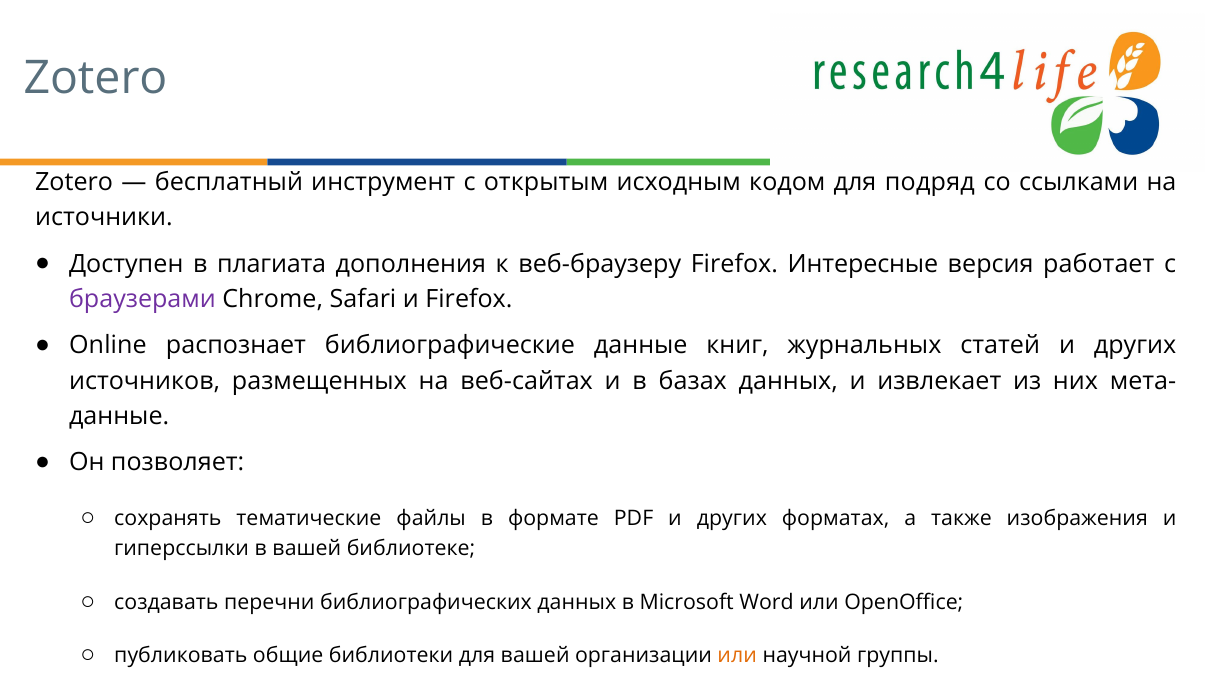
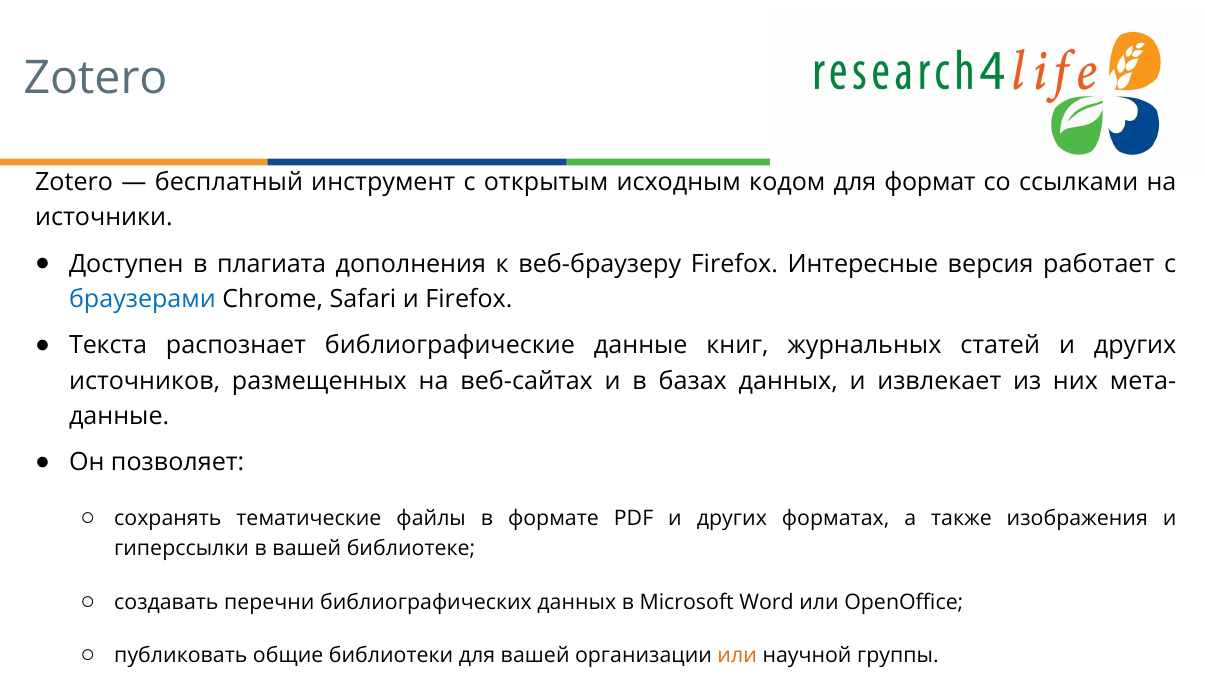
подряд: подряд -> формат (930, 182)
браузерами colour: purple -> blue (142, 299)
Online: Online -> Текста (108, 346)
